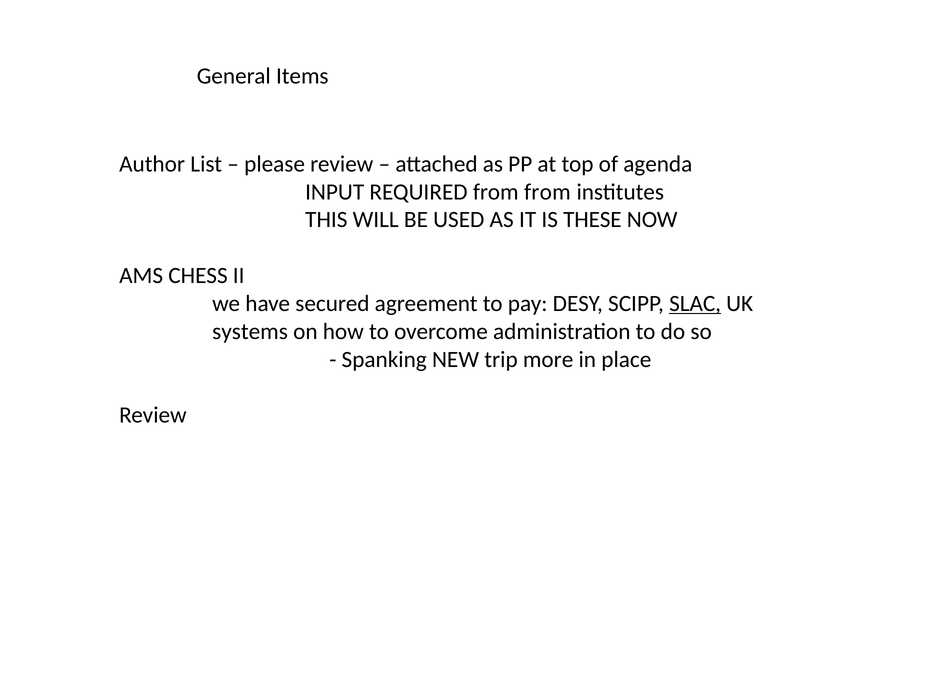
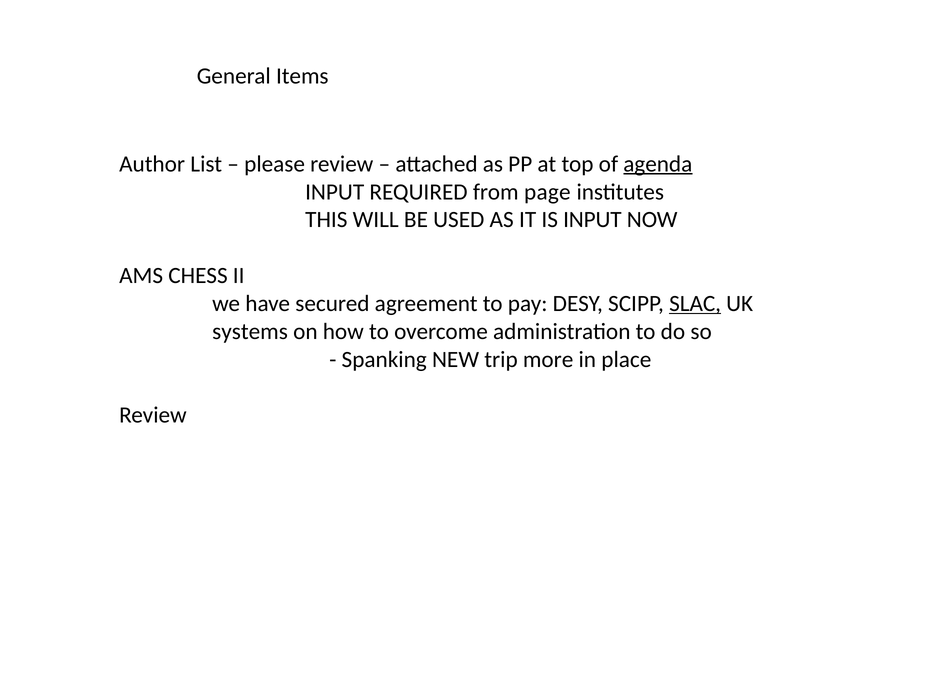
agenda underline: none -> present (658, 164)
from from: from -> page (547, 192)
IS THESE: THESE -> INPUT (592, 220)
